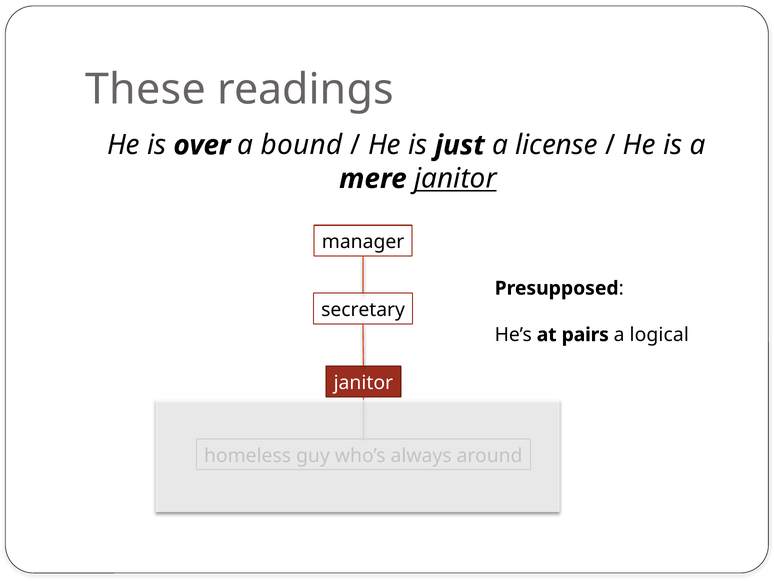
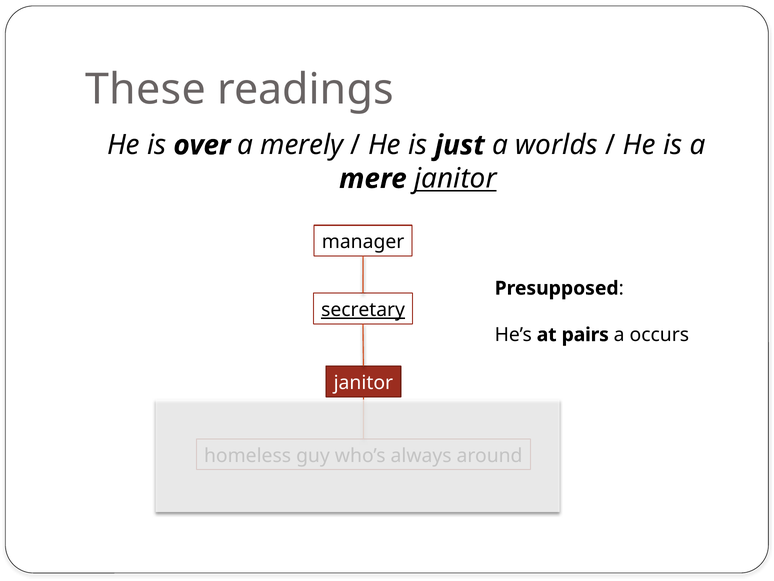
bound: bound -> merely (302, 145)
license: license -> worlds (557, 145)
secretary underline: none -> present (363, 310)
logical: logical -> occurs (659, 334)
